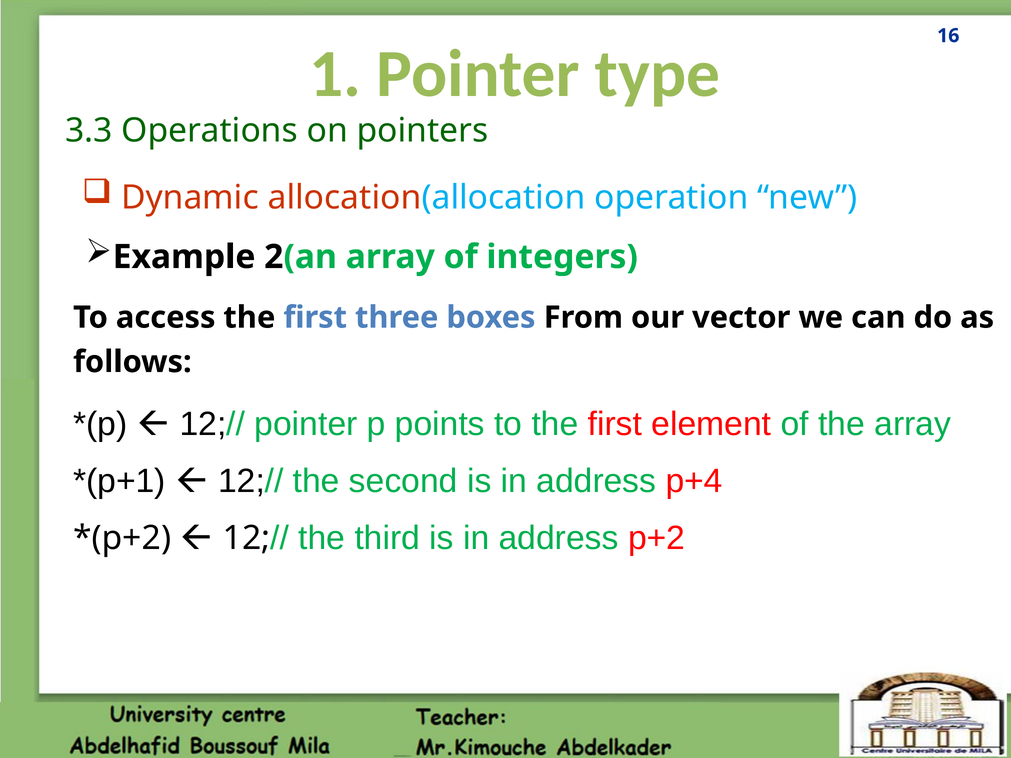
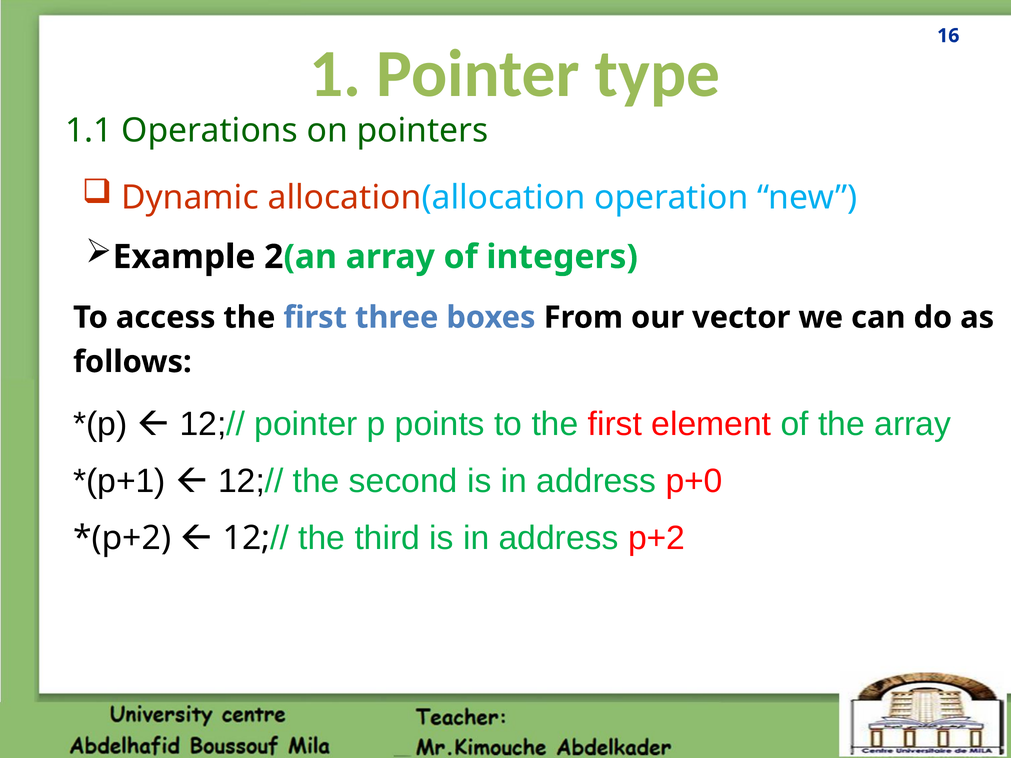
3.3: 3.3 -> 1.1 (89, 131)
p+4: p+4 -> p+0 (694, 481)
